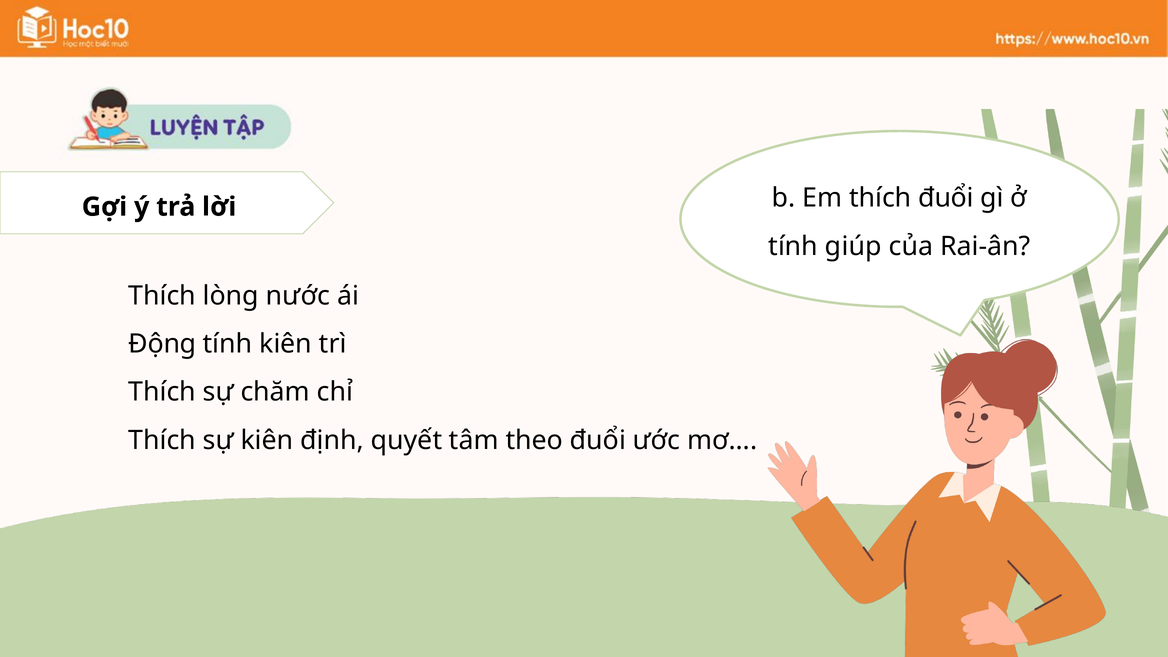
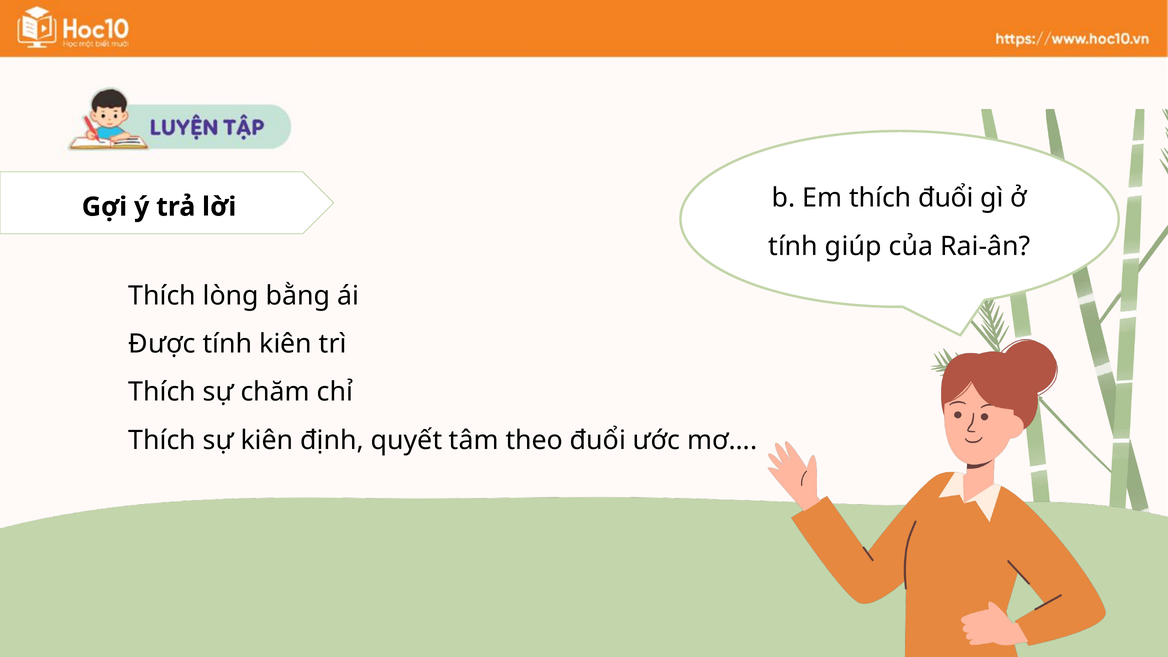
nước: nước -> bằng (298, 296)
Động: Động -> Được (162, 344)
